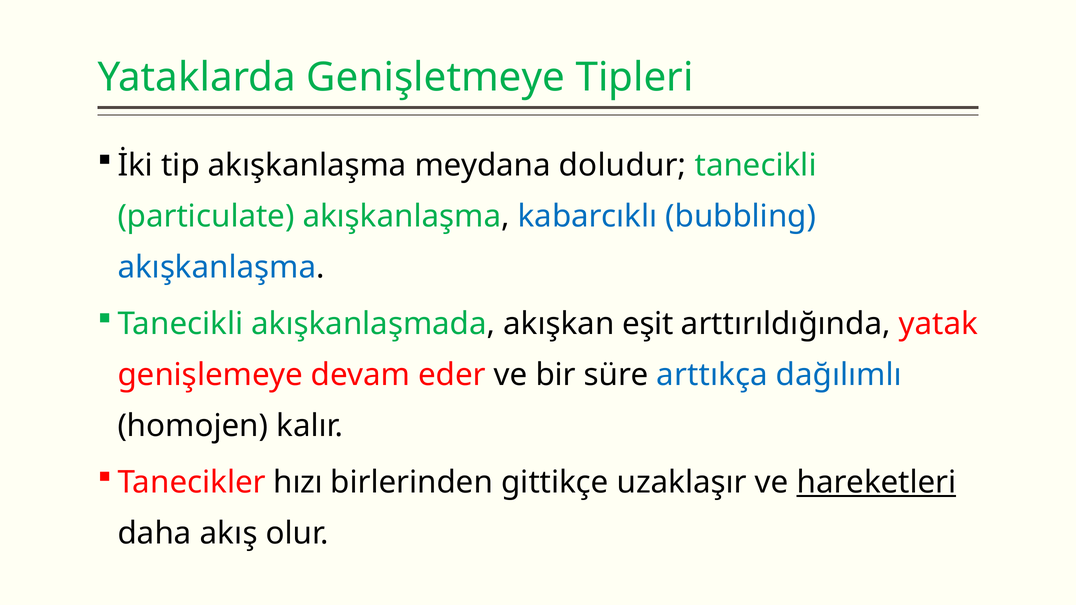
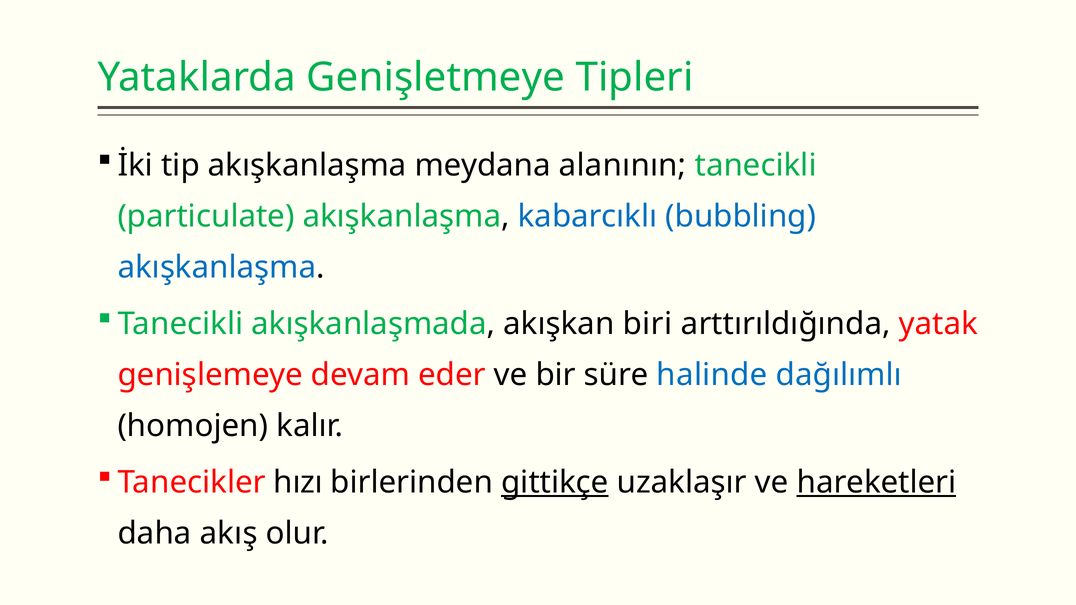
doludur: doludur -> alanının (623, 166)
eşit: eşit -> biri (648, 324)
arttıkça: arttıkça -> halinde (712, 375)
gittikçe underline: none -> present (555, 483)
